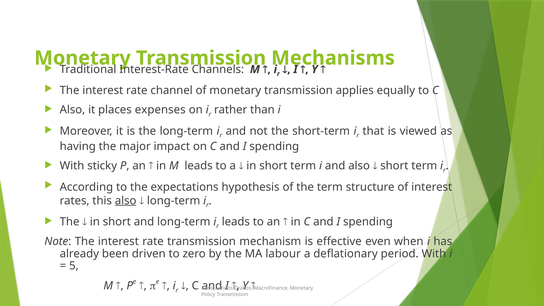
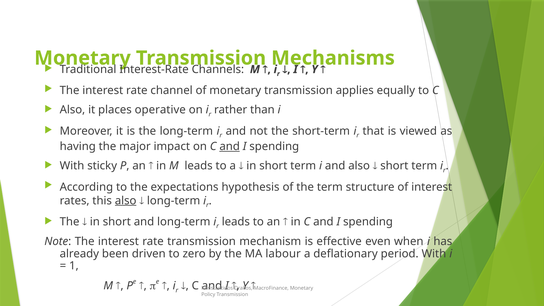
expenses: expenses -> operative (160, 110)
and underline: none -> present (230, 147)
5: 5 -> 1 (74, 266)
